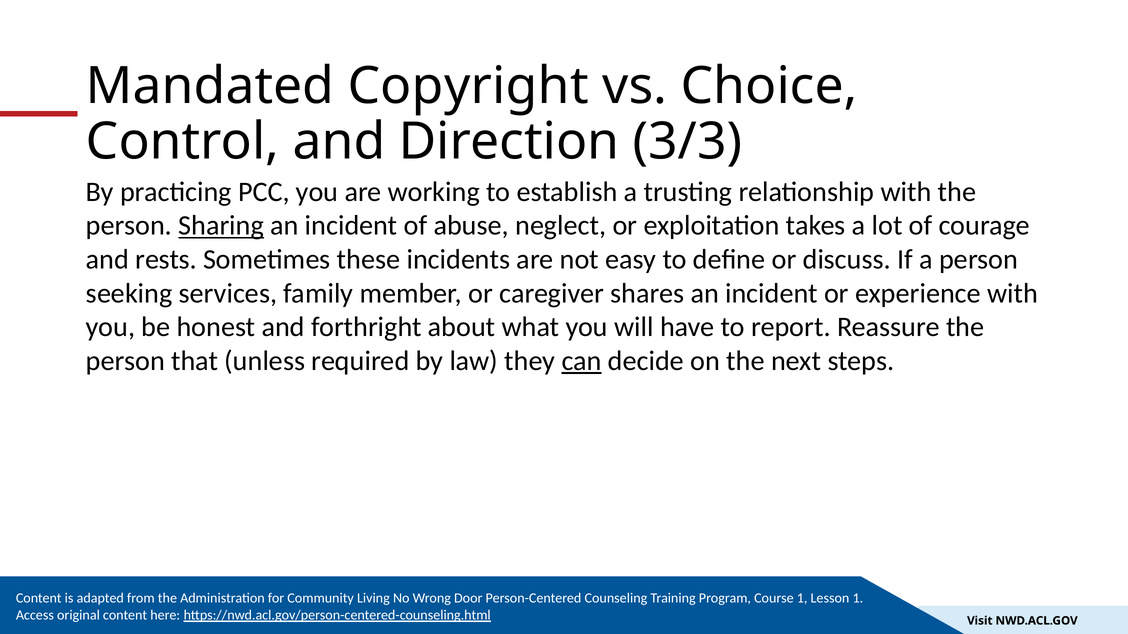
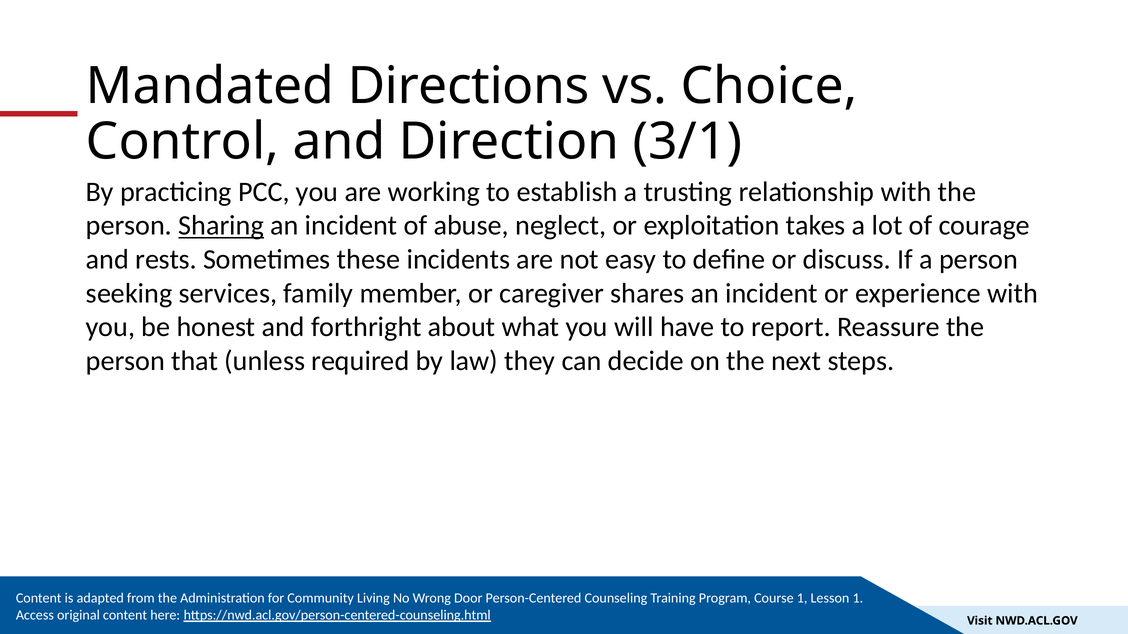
Copyright: Copyright -> Directions (469, 86)
3/3: 3/3 -> 3/1 (687, 142)
can underline: present -> none (582, 361)
